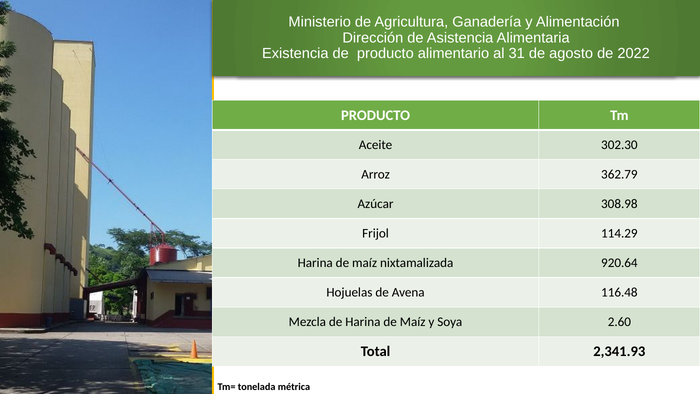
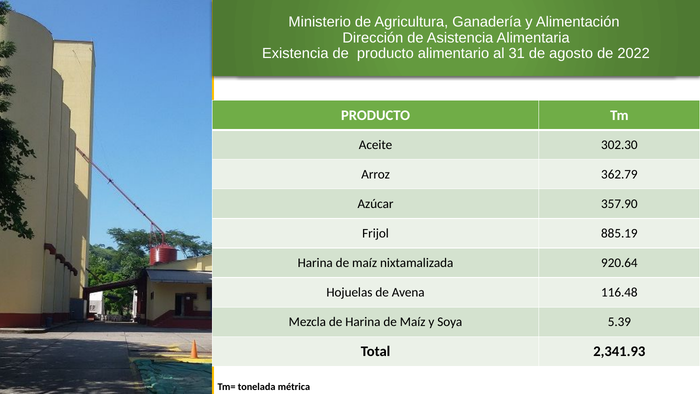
308.98: 308.98 -> 357.90 (619, 204)
114.29: 114.29 -> 885.19 (619, 233)
2.60: 2.60 -> 5.39 (619, 322)
